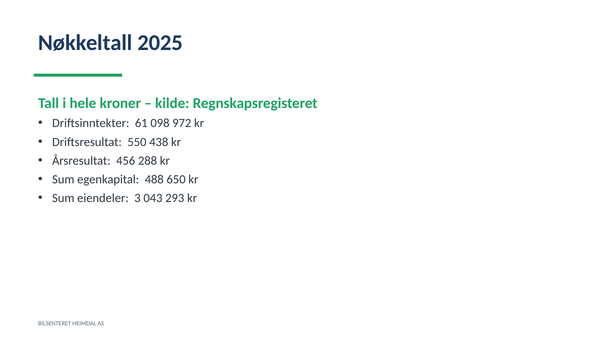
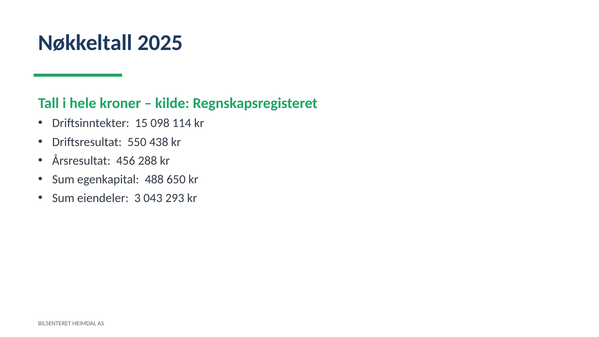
61: 61 -> 15 (141, 123)
972: 972 -> 114 (182, 123)
